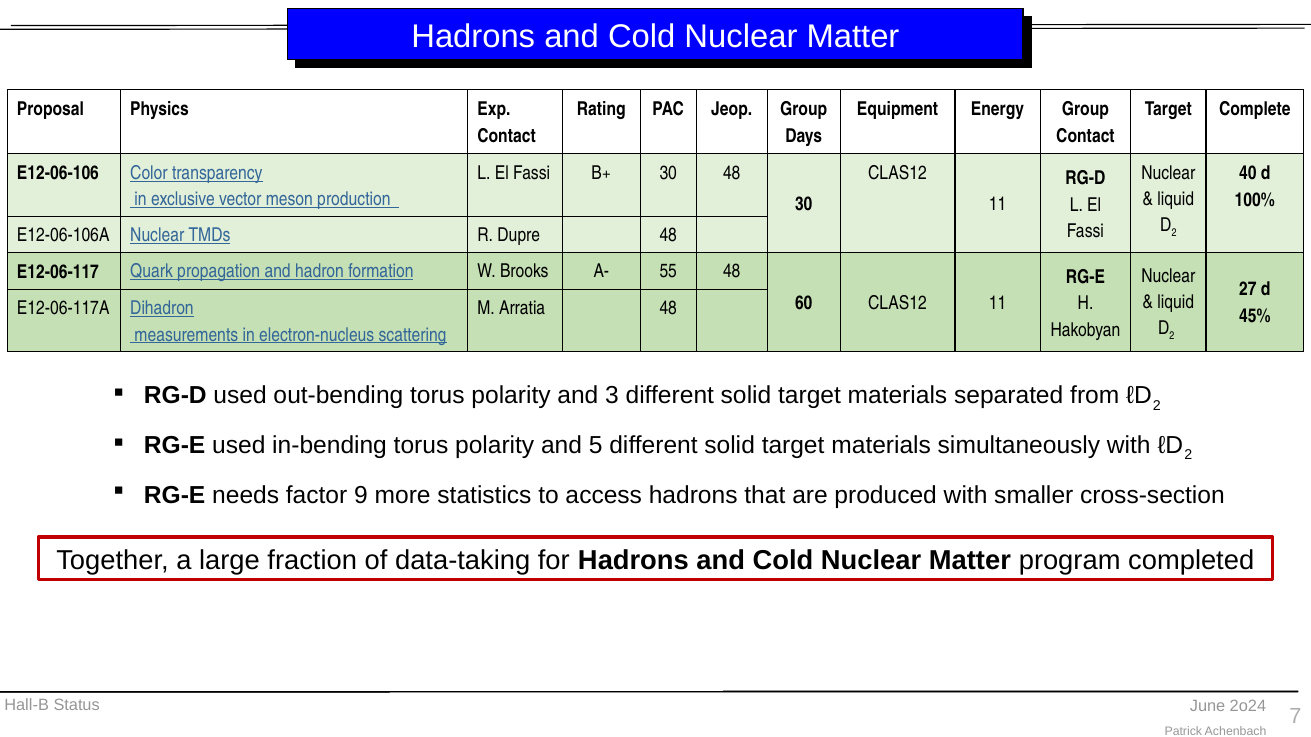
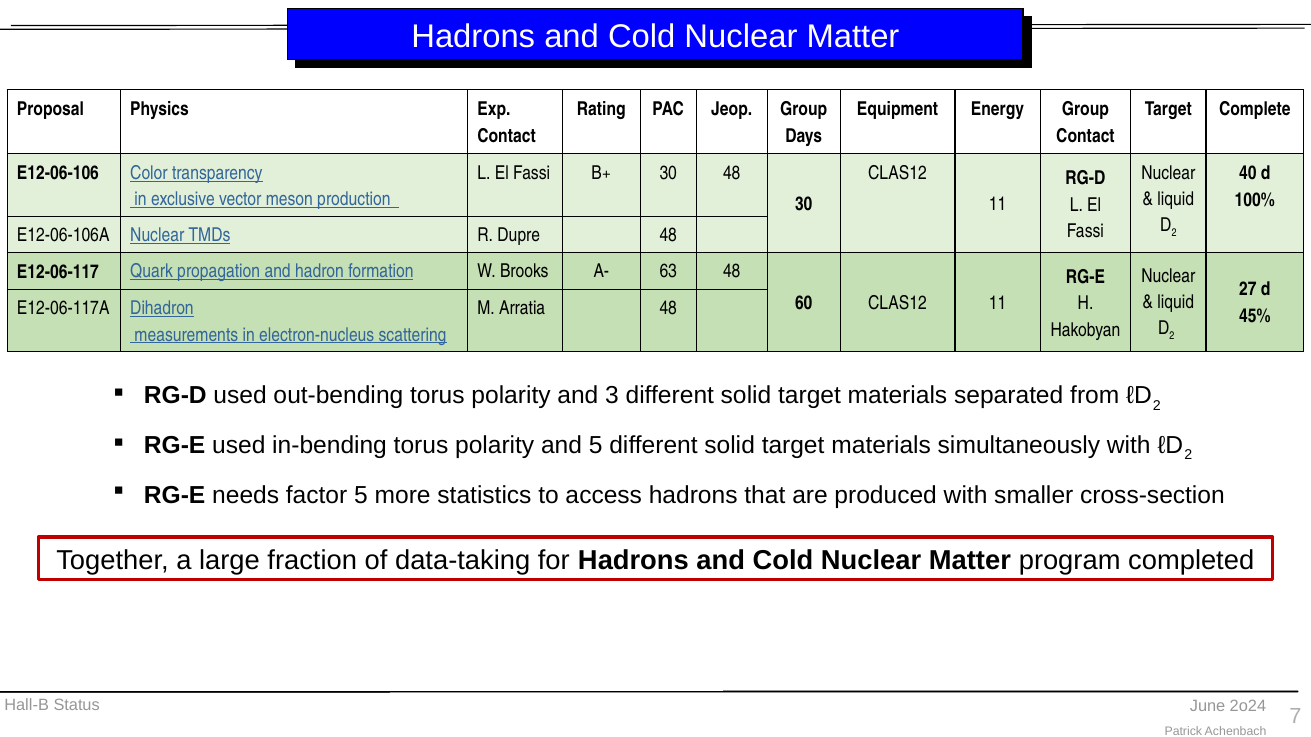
55: 55 -> 63 (668, 272)
factor 9: 9 -> 5 (361, 496)
